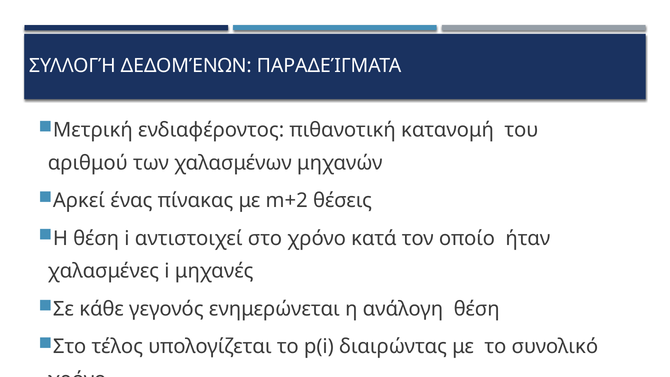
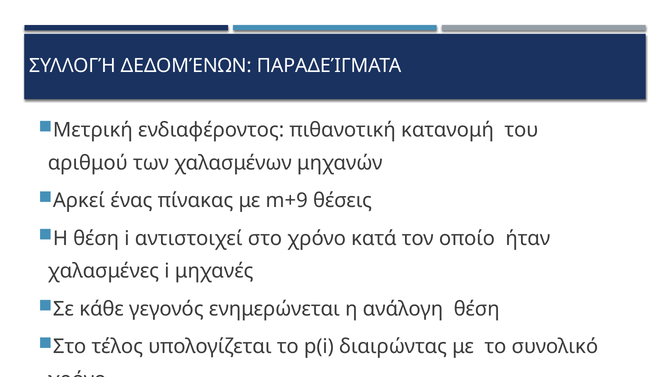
m+2: m+2 -> m+9 (287, 201)
